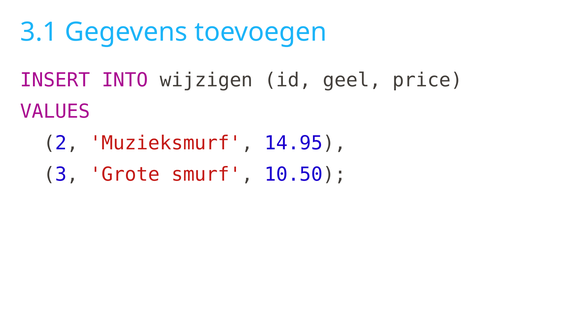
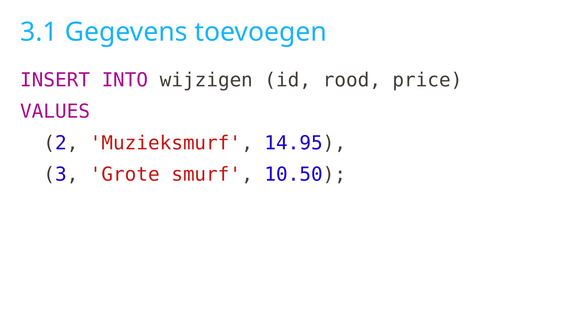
geel: geel -> rood (352, 80)
